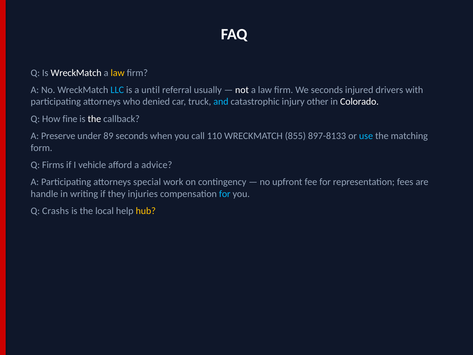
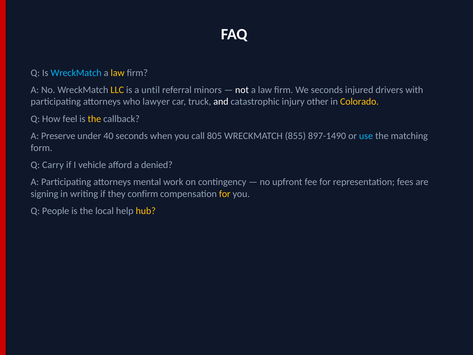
WreckMatch colour: white -> light blue (76, 73)
LLC colour: light blue -> yellow (117, 90)
usually: usually -> minors (208, 90)
denied: denied -> lawyer (156, 102)
and colour: light blue -> white (221, 102)
Colorado colour: white -> yellow (359, 102)
fine: fine -> feel (70, 119)
the colour: white -> yellow (94, 119)
89: 89 -> 40 (108, 136)
110: 110 -> 805 (214, 136)
897-8133: 897-8133 -> 897-1490 (327, 136)
Firms: Firms -> Carry (53, 165)
advice: advice -> denied (157, 165)
special: special -> mental (147, 182)
handle: handle -> signing (44, 194)
injuries: injuries -> confirm (143, 194)
for colour: light blue -> yellow (225, 194)
Crashs: Crashs -> People (56, 211)
